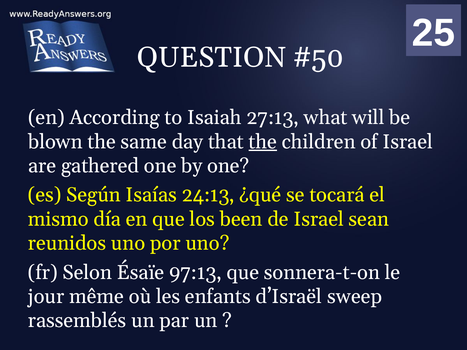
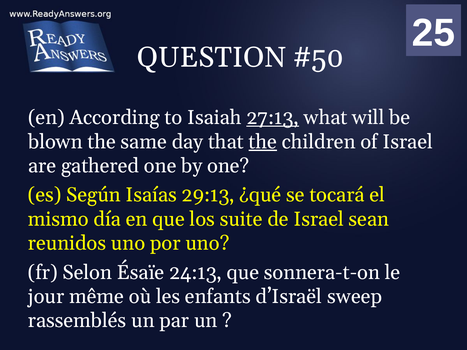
27:13 underline: none -> present (273, 118)
24:13: 24:13 -> 29:13 (208, 195)
been: been -> suite (241, 219)
97:13: 97:13 -> 24:13 (196, 273)
